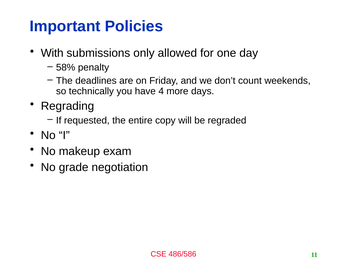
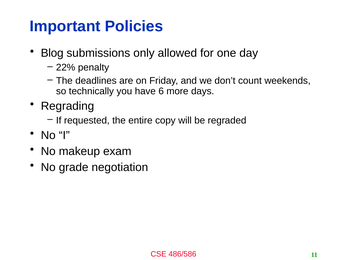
With: With -> Blog (52, 53)
58%: 58% -> 22% (66, 68)
4: 4 -> 6 (161, 91)
